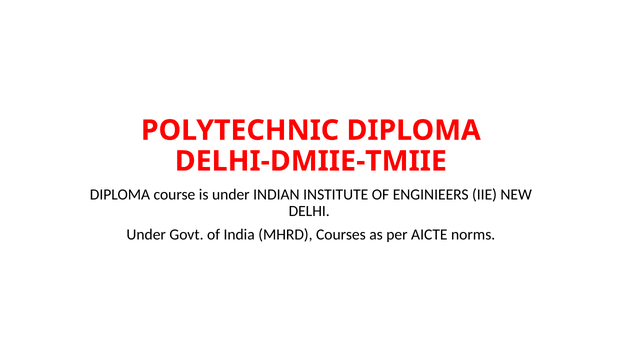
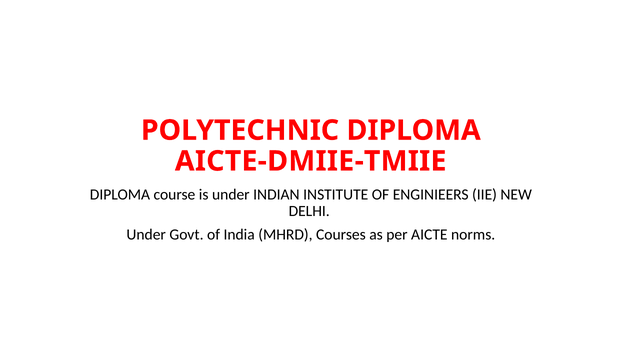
DELHI-DMIIE-TMIIE: DELHI-DMIIE-TMIIE -> AICTE-DMIIE-TMIIE (311, 161)
